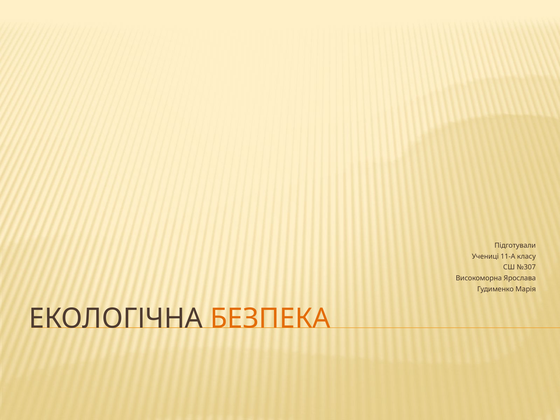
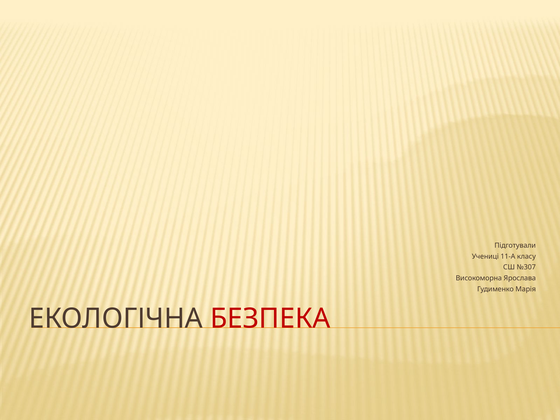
БЕЗПЕКА colour: orange -> red (270, 319)
